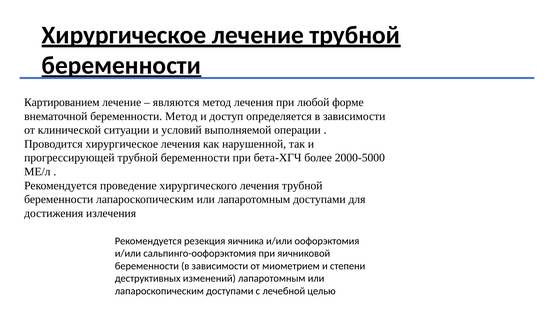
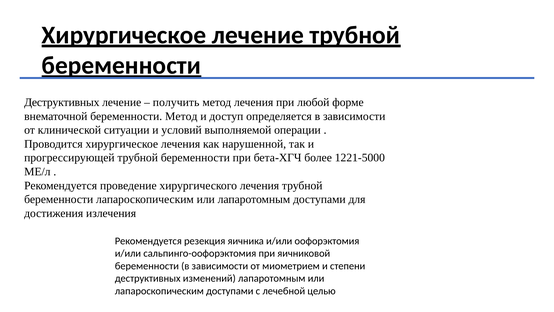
Картированием: Картированием -> Деструктивных (62, 102)
являются: являются -> получить (176, 102)
2000-5000: 2000-5000 -> 1221-5000 (360, 158)
